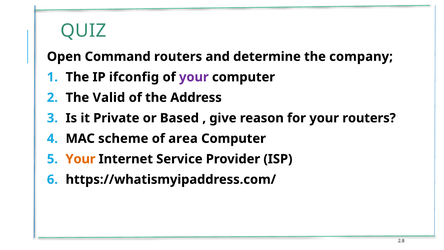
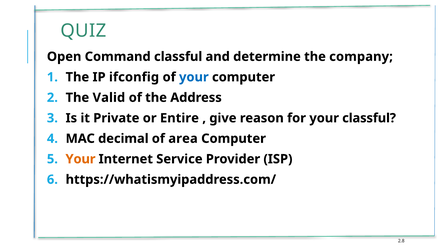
Command routers: routers -> classful (178, 57)
your colour: purple -> blue (194, 77)
Based: Based -> Entire (179, 118)
your routers: routers -> classful (369, 118)
scheme: scheme -> decimal (123, 138)
